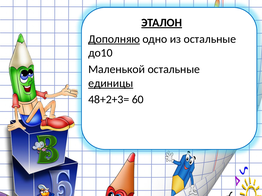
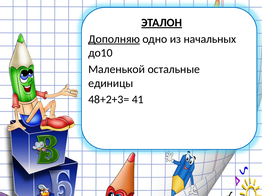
из остальные: остальные -> начальных (210, 39)
единицы underline: present -> none (111, 83)
60: 60 -> 41 (138, 100)
